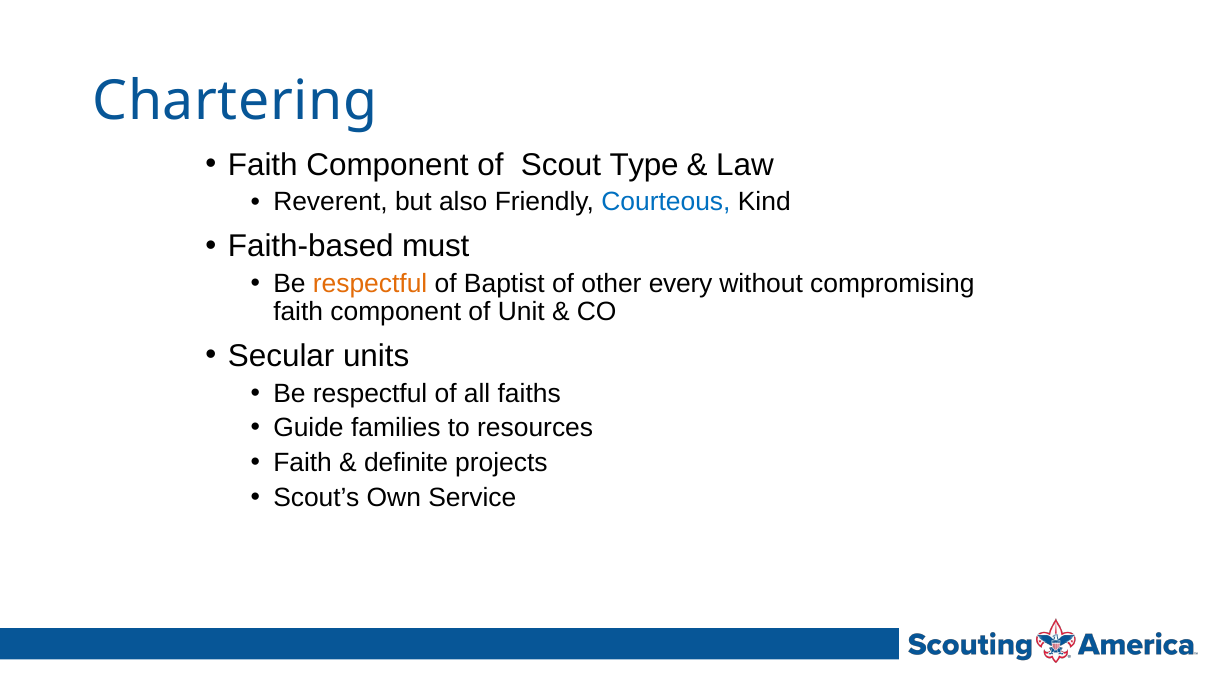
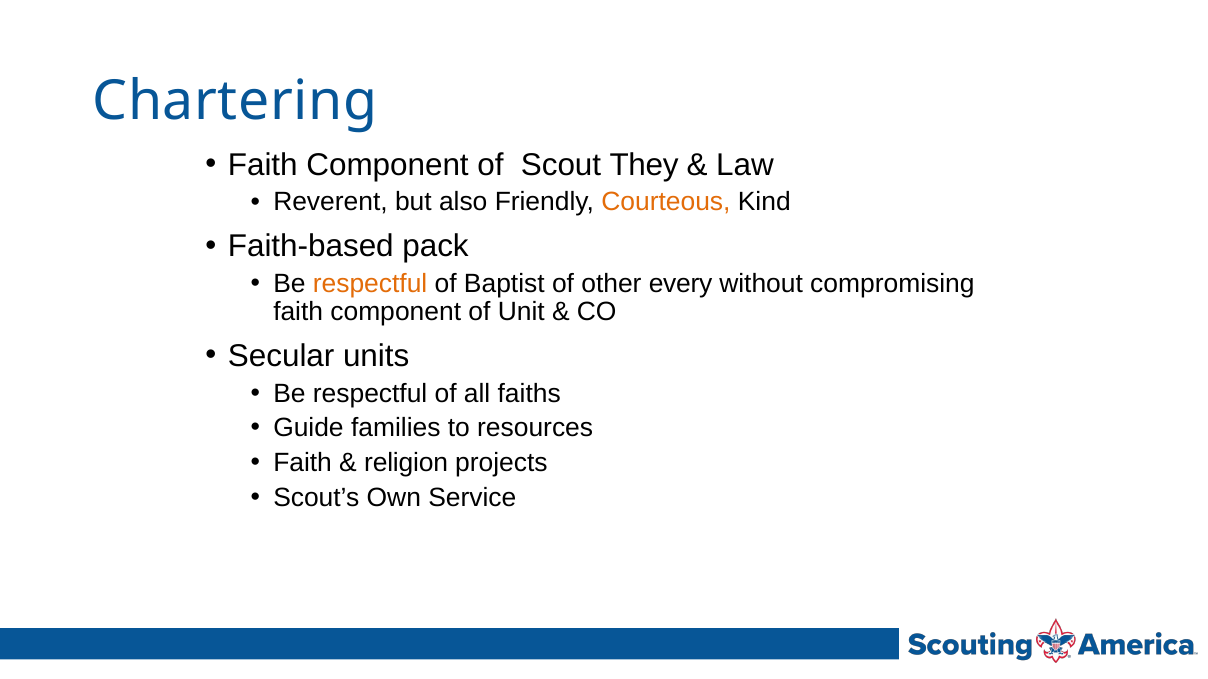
Type: Type -> They (644, 165)
Courteous colour: blue -> orange (666, 202)
must: must -> pack (436, 246)
definite: definite -> religion (406, 463)
